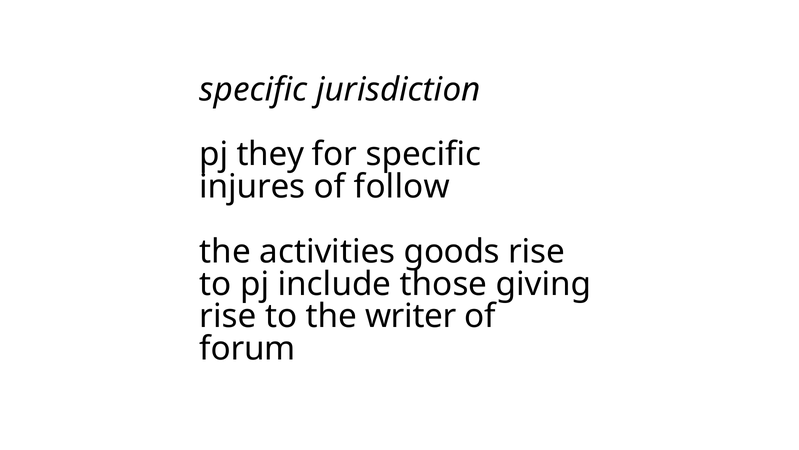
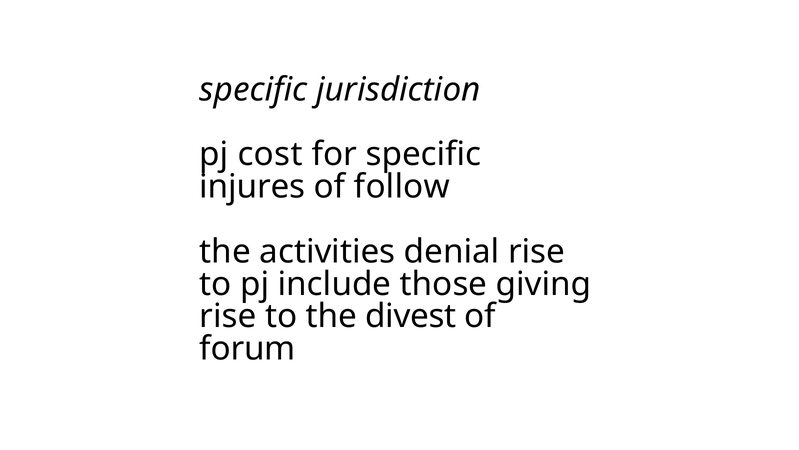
they: they -> cost (270, 154)
goods: goods -> denial (452, 251)
writer: writer -> divest (411, 316)
